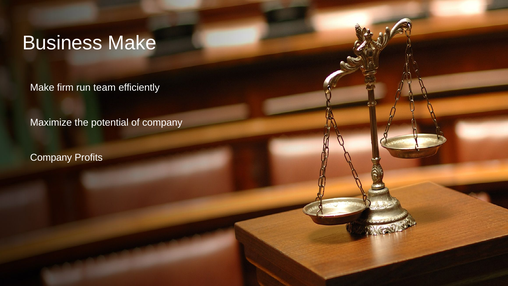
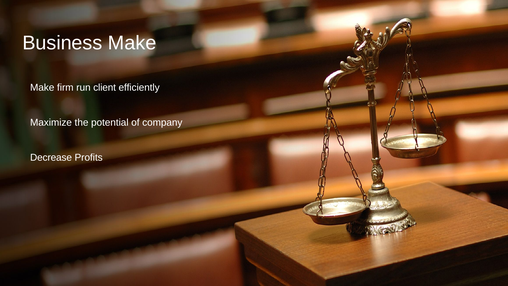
team: team -> client (105, 88)
Company: Company -> Decrease (51, 158)
